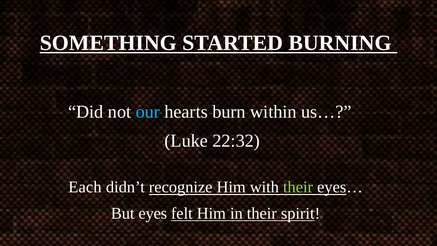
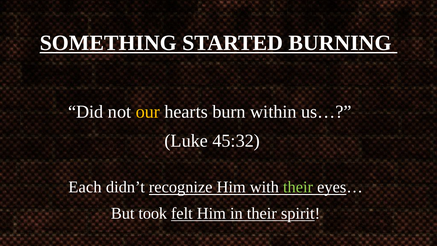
our colour: light blue -> yellow (148, 112)
22:32: 22:32 -> 45:32 (236, 141)
eyes: eyes -> took (153, 213)
